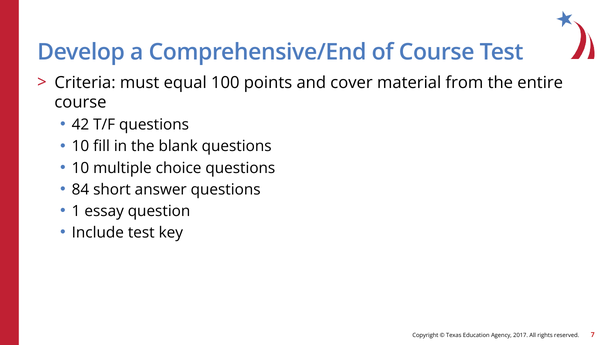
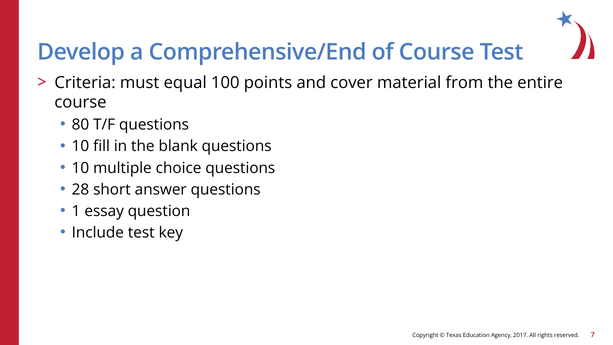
42: 42 -> 80 (80, 125)
84: 84 -> 28 (80, 189)
